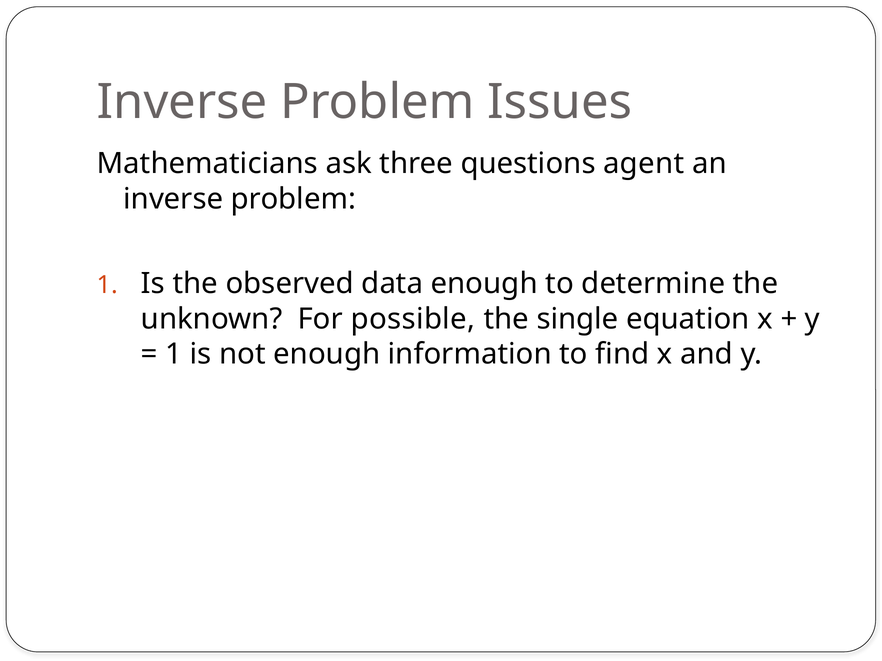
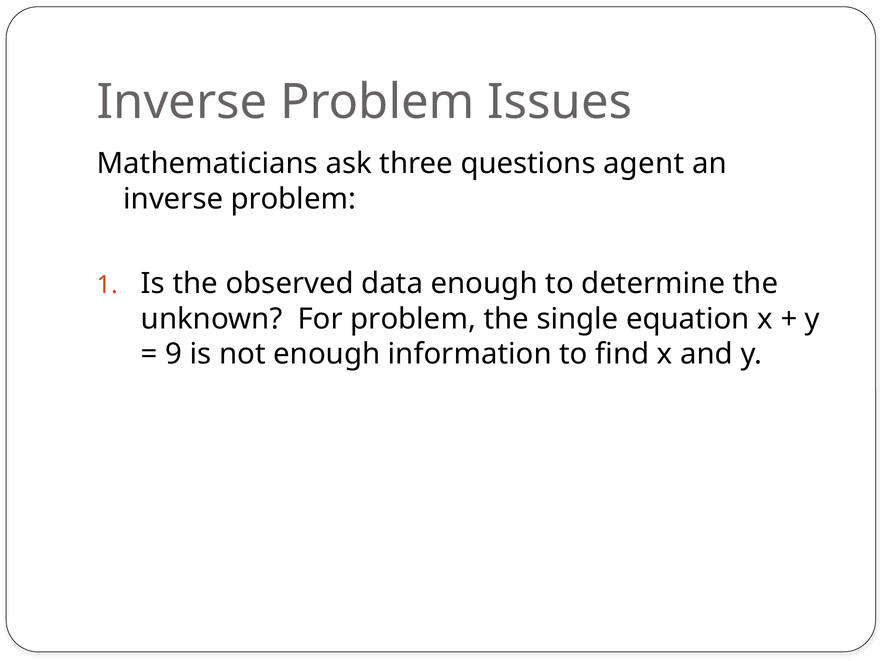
For possible: possible -> problem (413, 319)
1: 1 -> 9 (174, 354)
